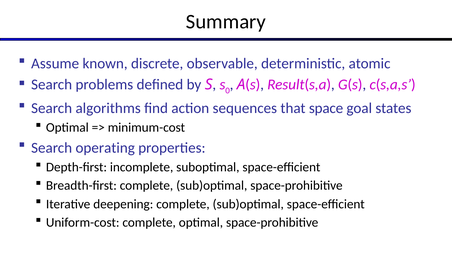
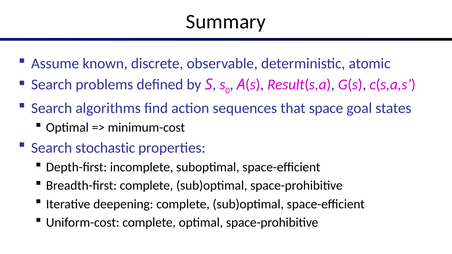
operating: operating -> stochastic (105, 148)
